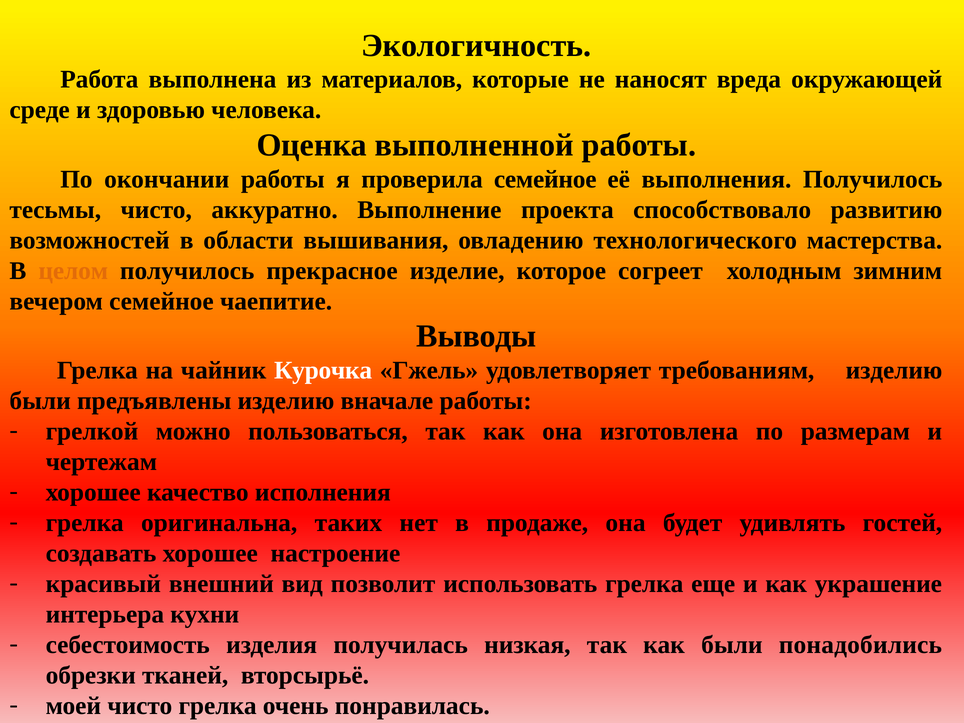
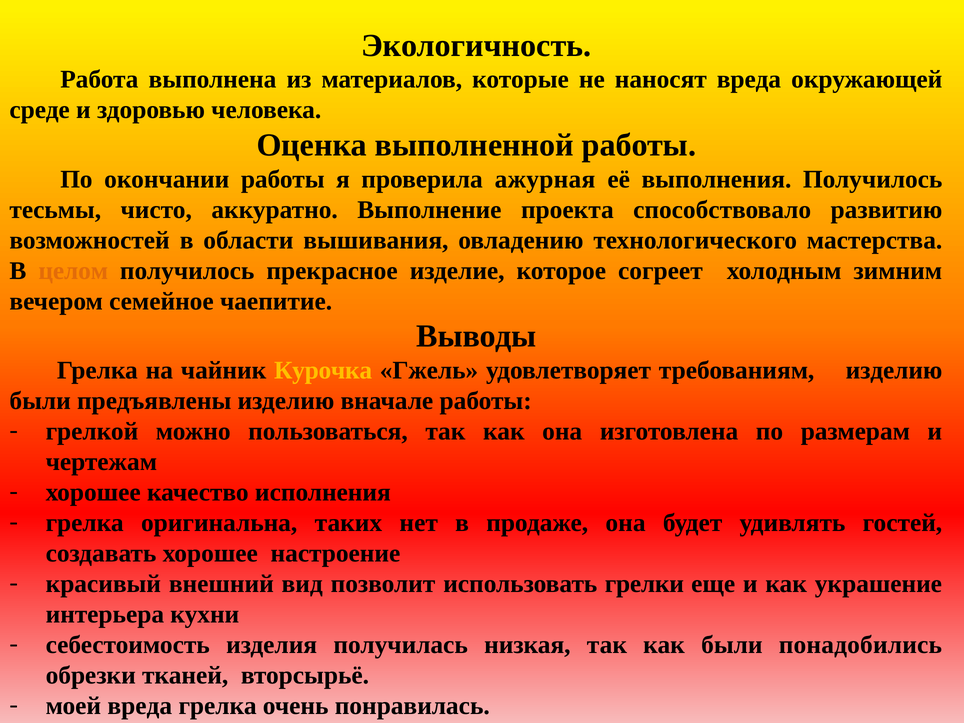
проверила семейное: семейное -> ажурная (545, 179)
Курочка colour: white -> yellow (323, 370)
использовать грелка: грелка -> грелки (644, 584)
моей чисто: чисто -> вреда (140, 706)
